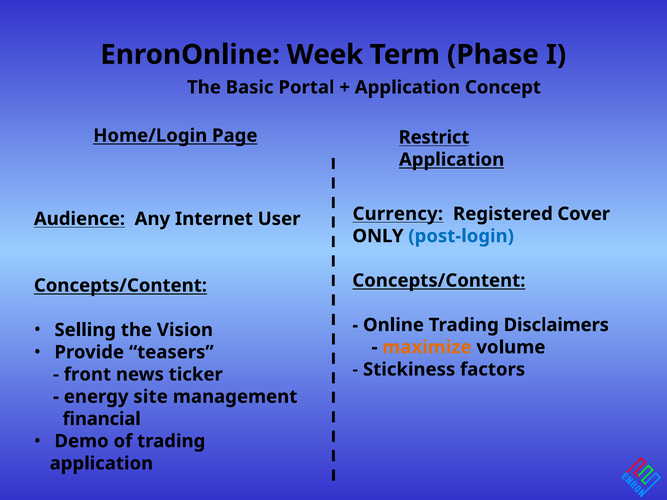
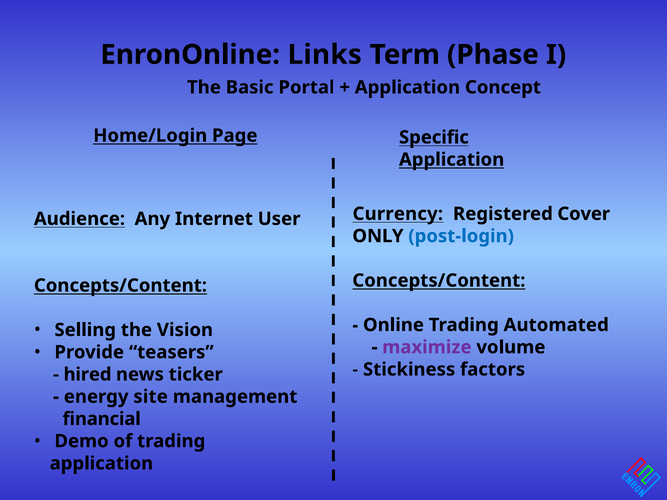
Week: Week -> Links (325, 55)
Restrict: Restrict -> Specific (434, 137)
Disclaimers: Disclaimers -> Automated (556, 325)
maximize colour: orange -> purple (427, 347)
front: front -> hired (88, 375)
